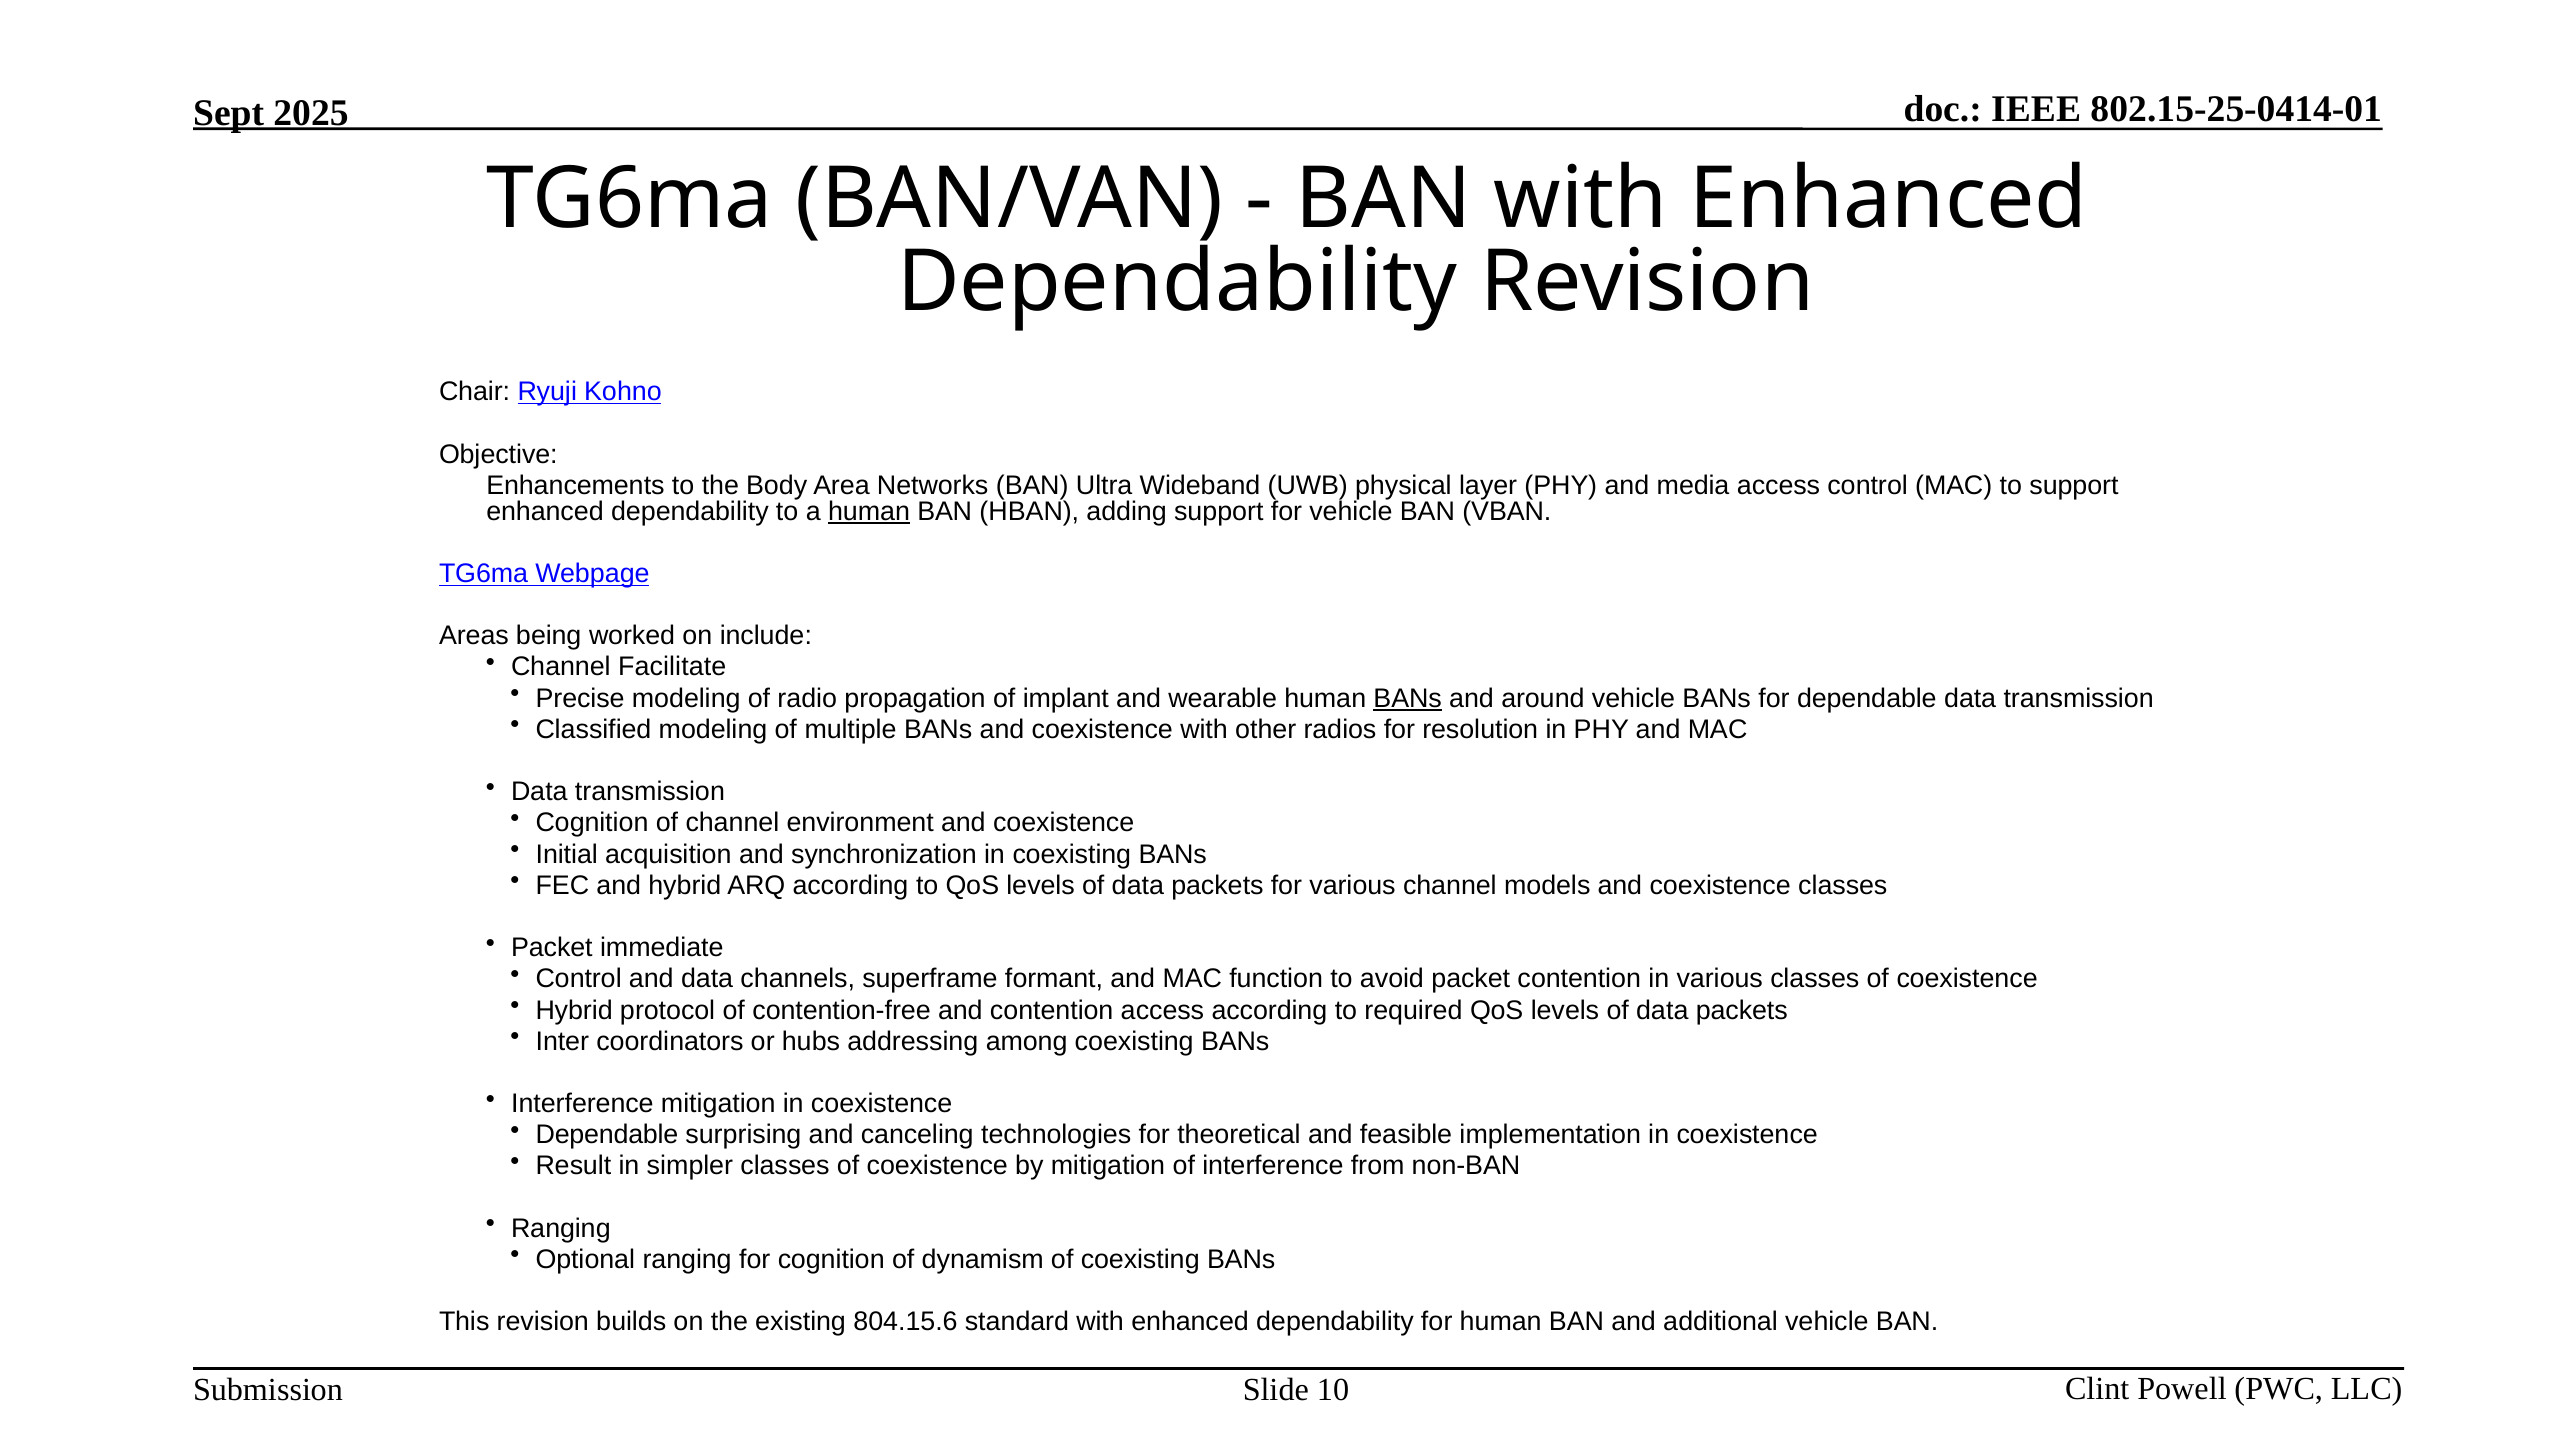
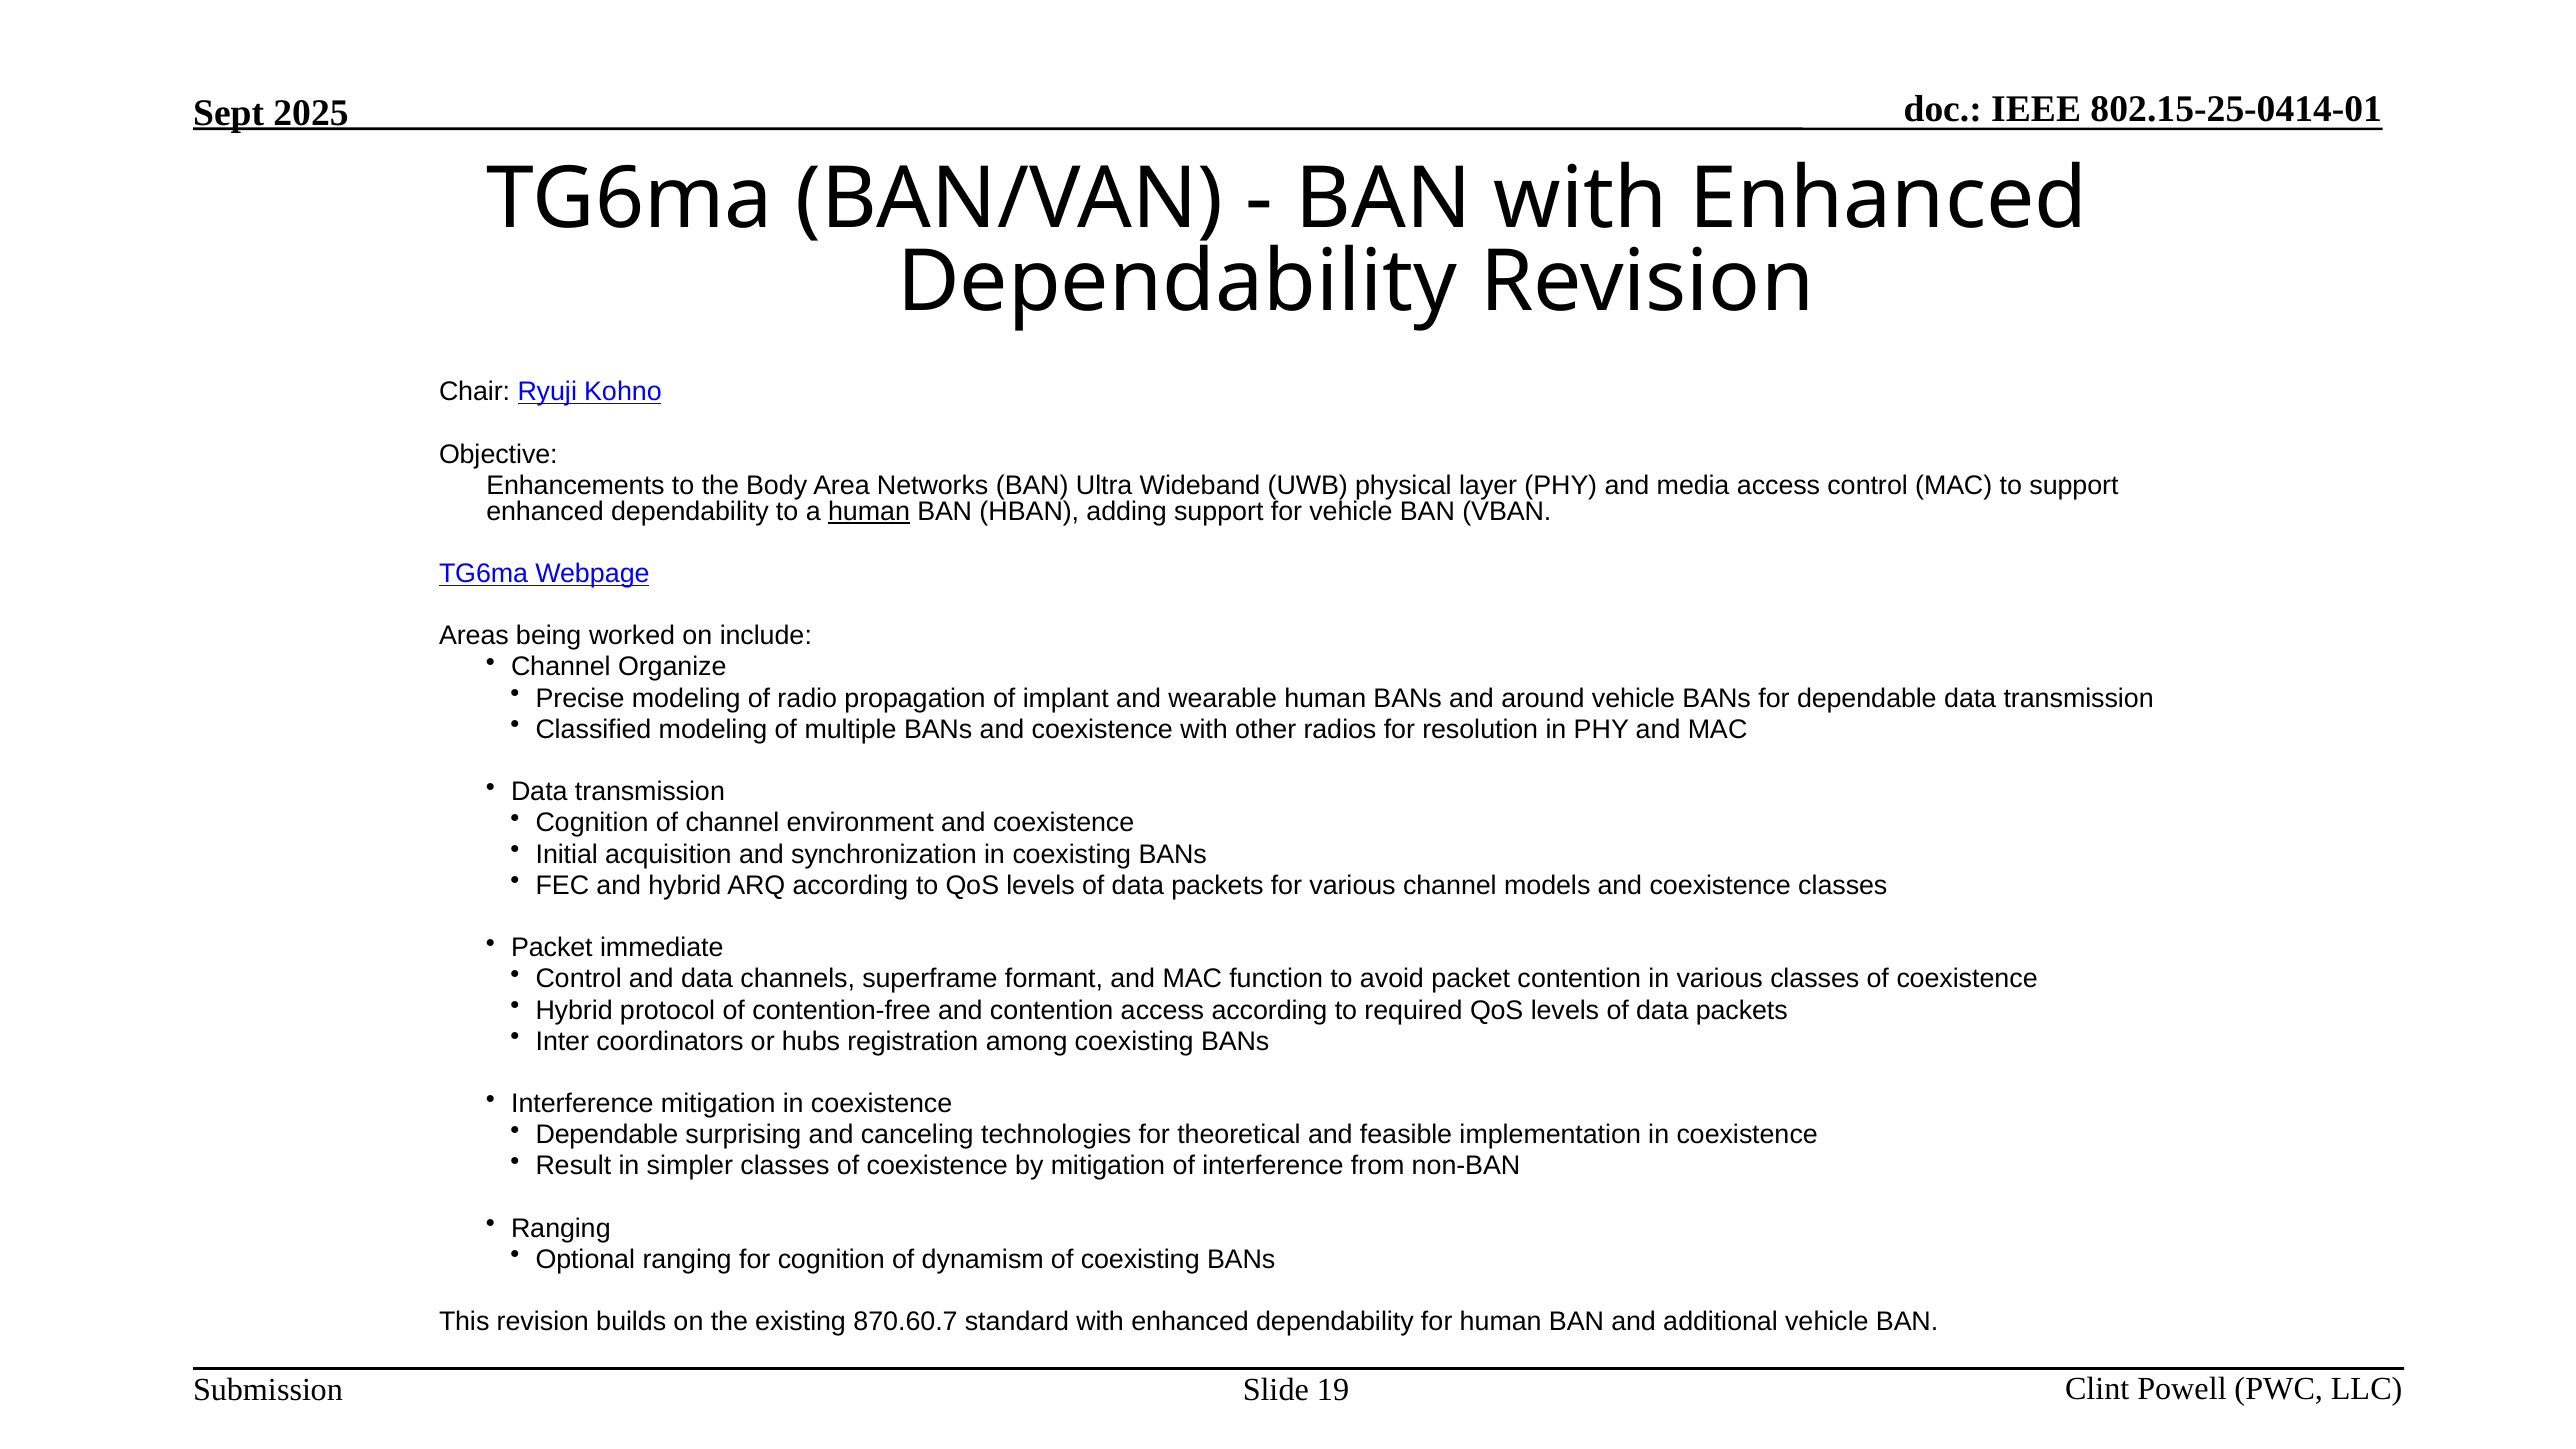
Facilitate: Facilitate -> Organize (672, 667)
BANs underline: present -> none (1408, 698)
addressing: addressing -> registration (913, 1041)
804.15.6: 804.15.6 -> 870.60.7 (906, 1322)
10: 10 -> 19 (1333, 1390)
